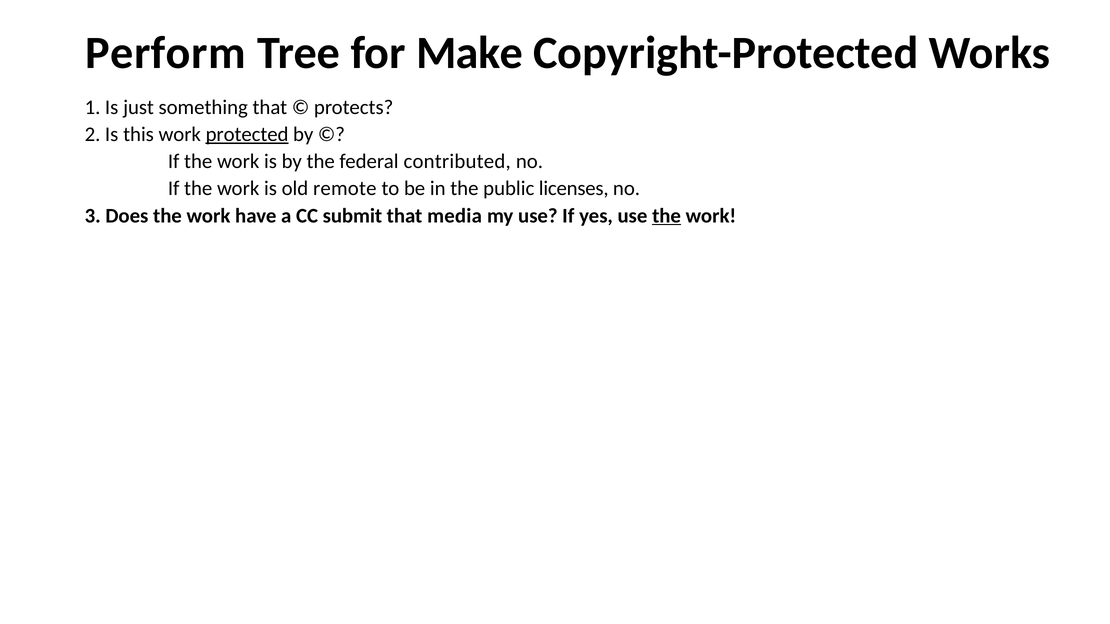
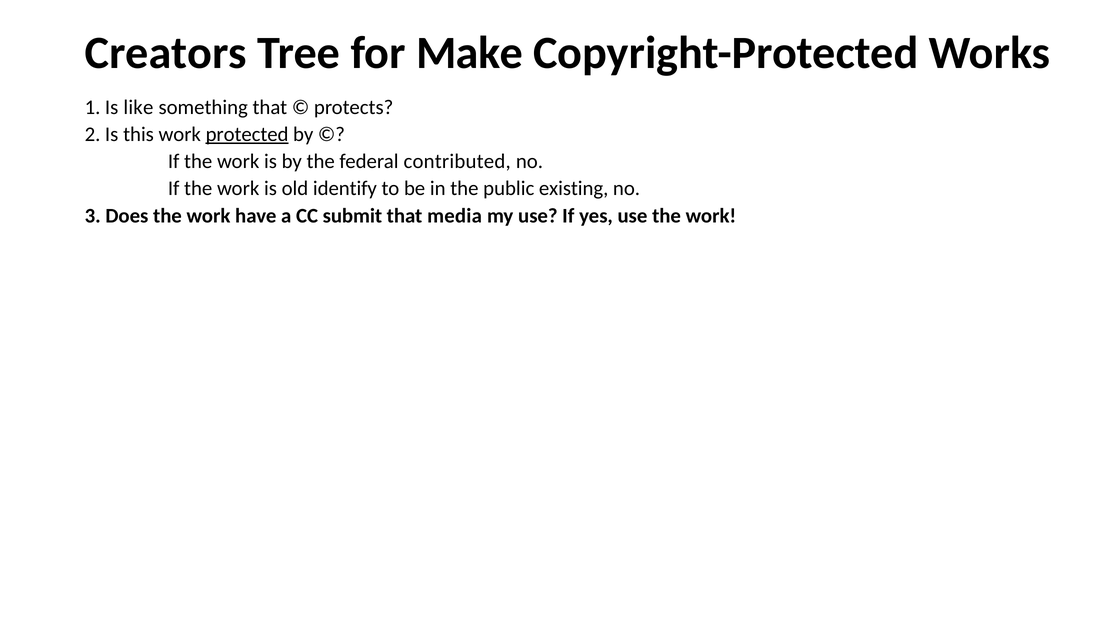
Perform: Perform -> Creators (166, 53)
just: just -> like (138, 107)
remote: remote -> identify (345, 189)
licenses: licenses -> existing (574, 189)
the underline: present -> none (667, 216)
